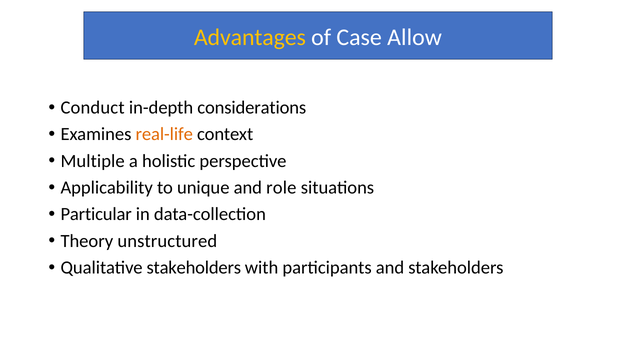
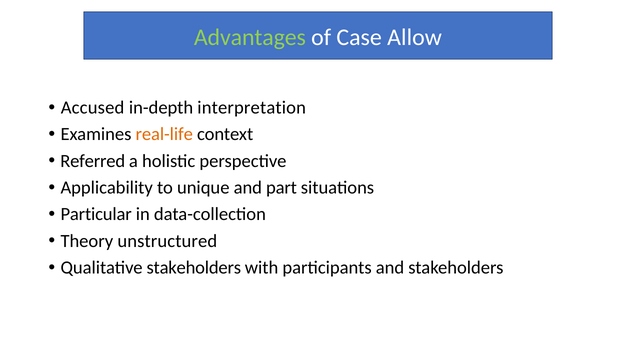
Advantages colour: yellow -> light green (250, 37)
Conduct: Conduct -> Accused (93, 108)
considerations: considerations -> interpretation (252, 108)
Multiple: Multiple -> Referred (93, 161)
role: role -> part (281, 188)
